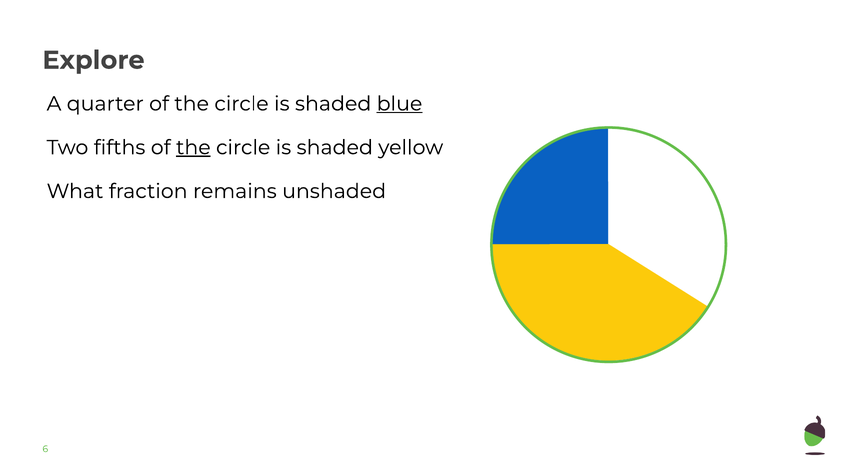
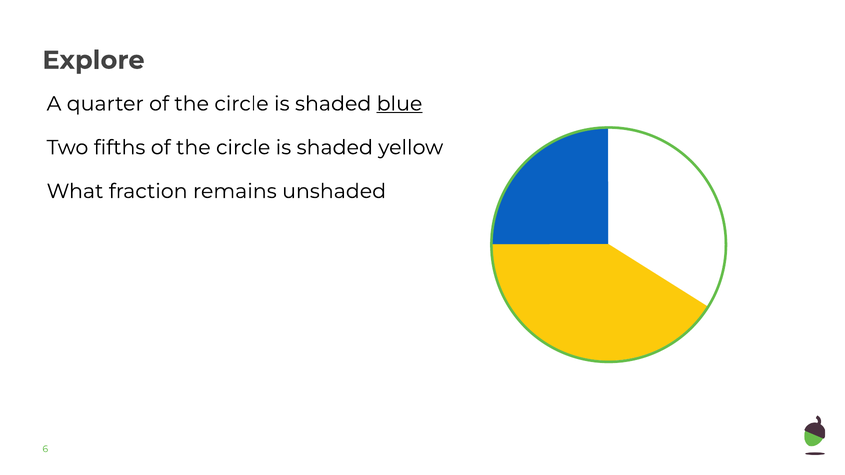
the underline: present -> none (193, 148)
